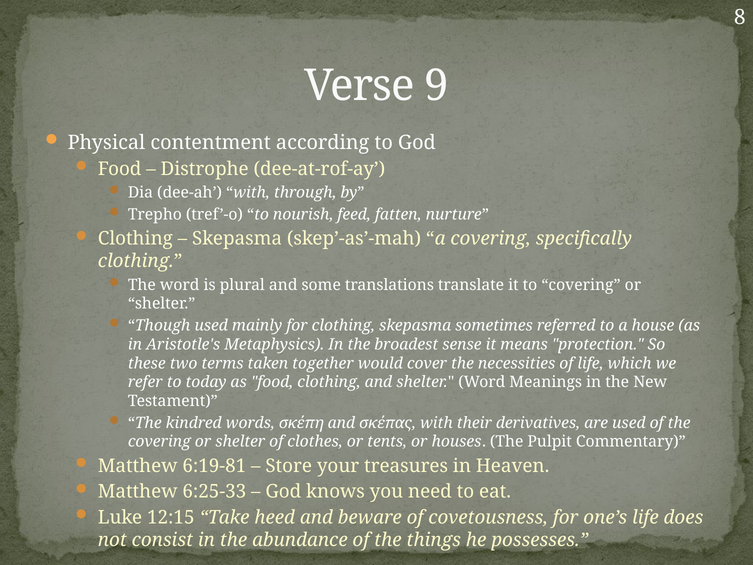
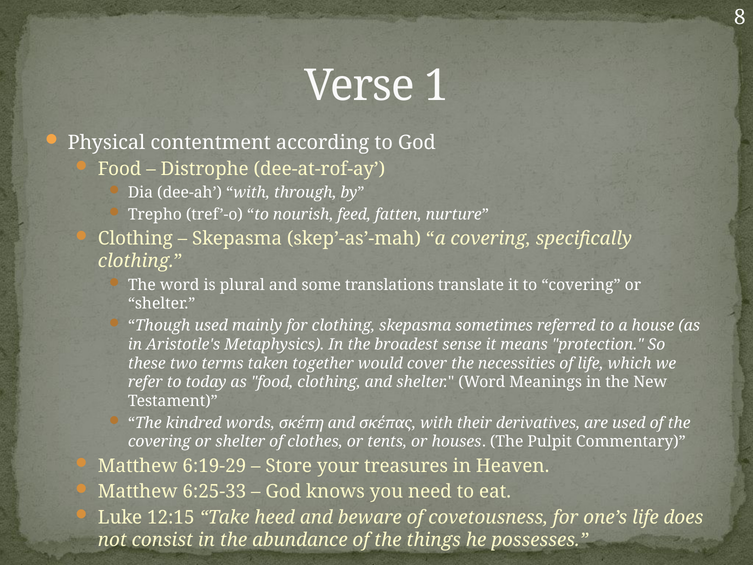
9: 9 -> 1 (436, 86)
6:19-81: 6:19-81 -> 6:19-29 (214, 466)
